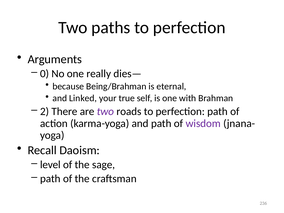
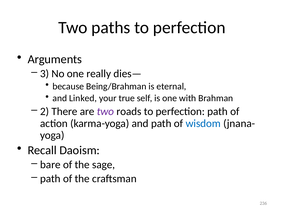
0: 0 -> 3 (45, 74)
wisdom colour: purple -> blue (203, 123)
level: level -> bare (50, 165)
